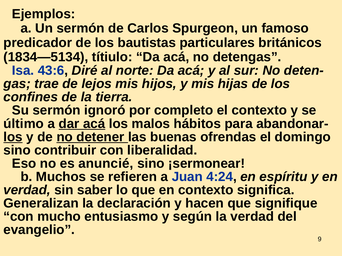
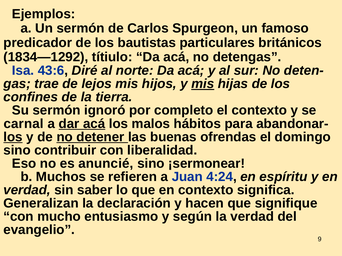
1834—5134: 1834—5134 -> 1834—1292 (46, 57)
mis underline: none -> present (203, 84)
último: último -> carnal (24, 124)
